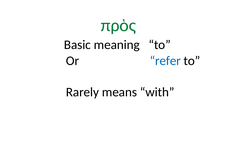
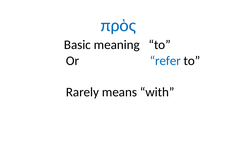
πρὸς colour: green -> blue (118, 25)
